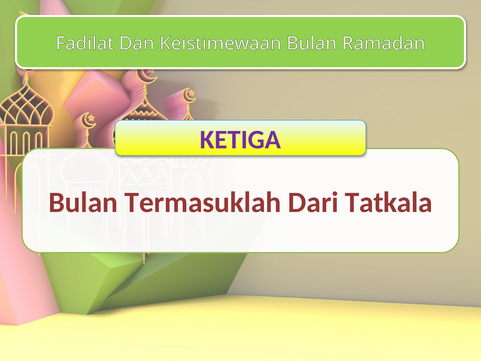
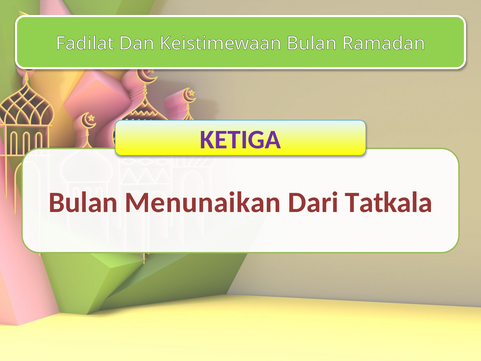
Termasuklah: Termasuklah -> Menunaikan (203, 202)
